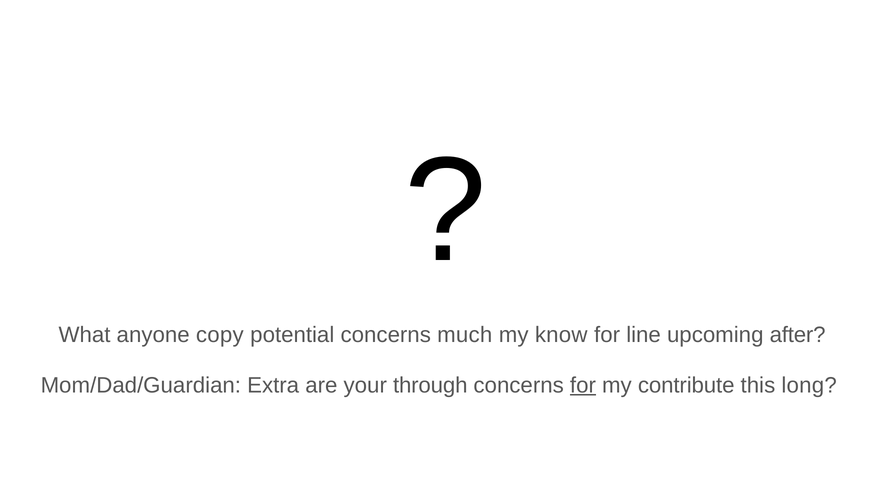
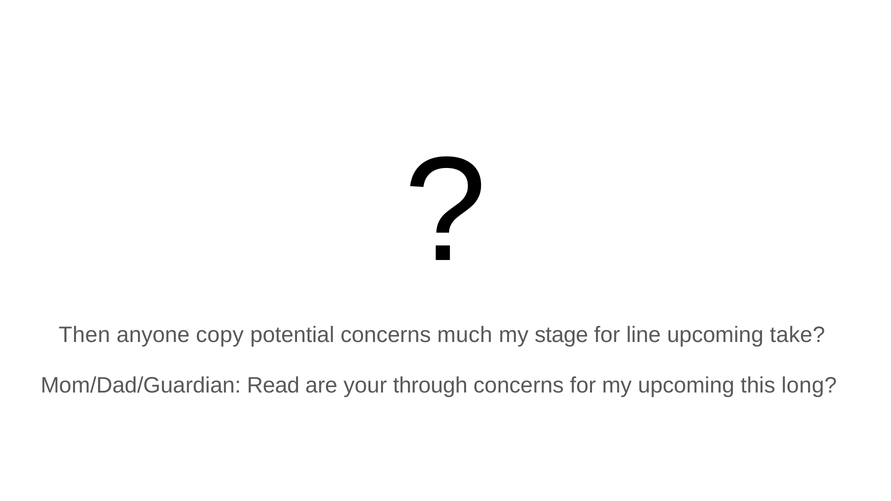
What: What -> Then (84, 335)
know: know -> stage (561, 335)
after: after -> take (797, 335)
Extra: Extra -> Read (273, 385)
for underline: present -> none (583, 385)
my contribute: contribute -> upcoming (686, 385)
